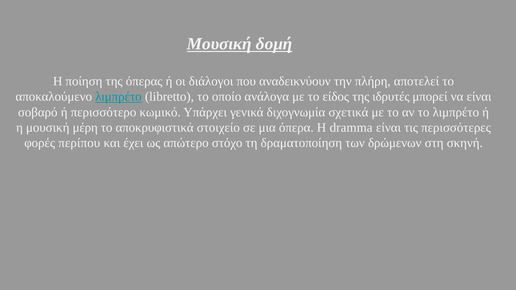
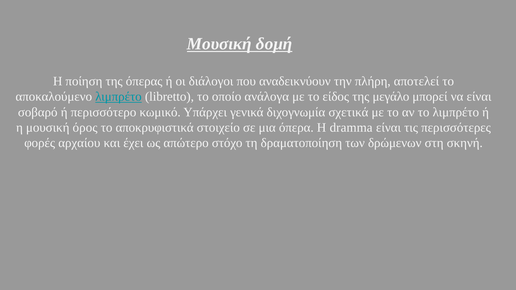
ιδρυτές: ιδρυτές -> μεγάλο (391, 97)
μέρη: μέρη -> όρος (85, 128)
περίπου: περίπου -> αρχαίου (79, 143)
